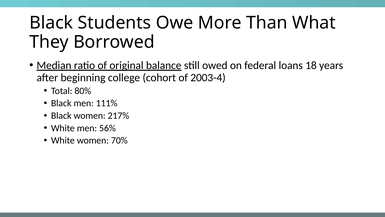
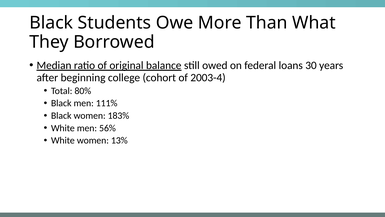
18: 18 -> 30 (311, 65)
217%: 217% -> 183% (118, 115)
70%: 70% -> 13% (119, 140)
